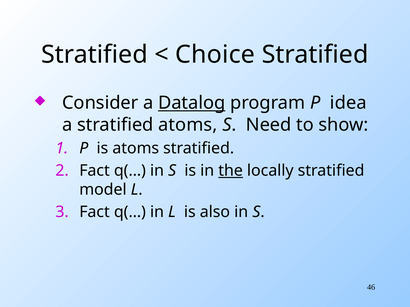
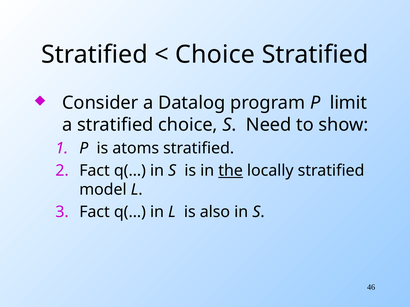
Datalog underline: present -> none (192, 103)
idea: idea -> limit (348, 103)
stratified atoms: atoms -> choice (188, 125)
